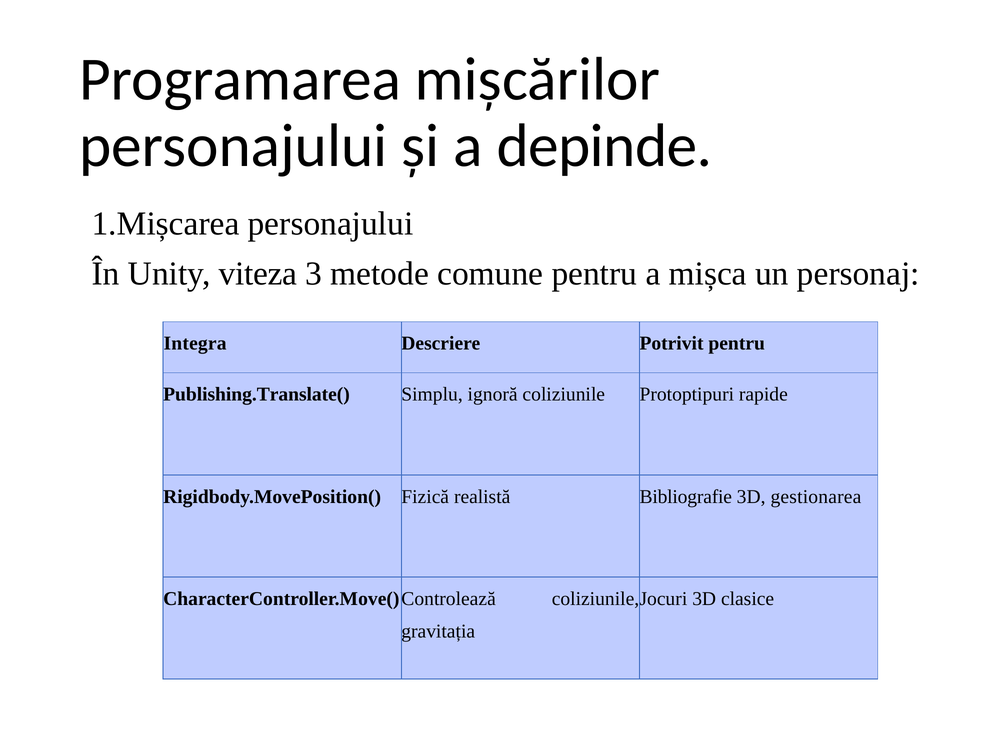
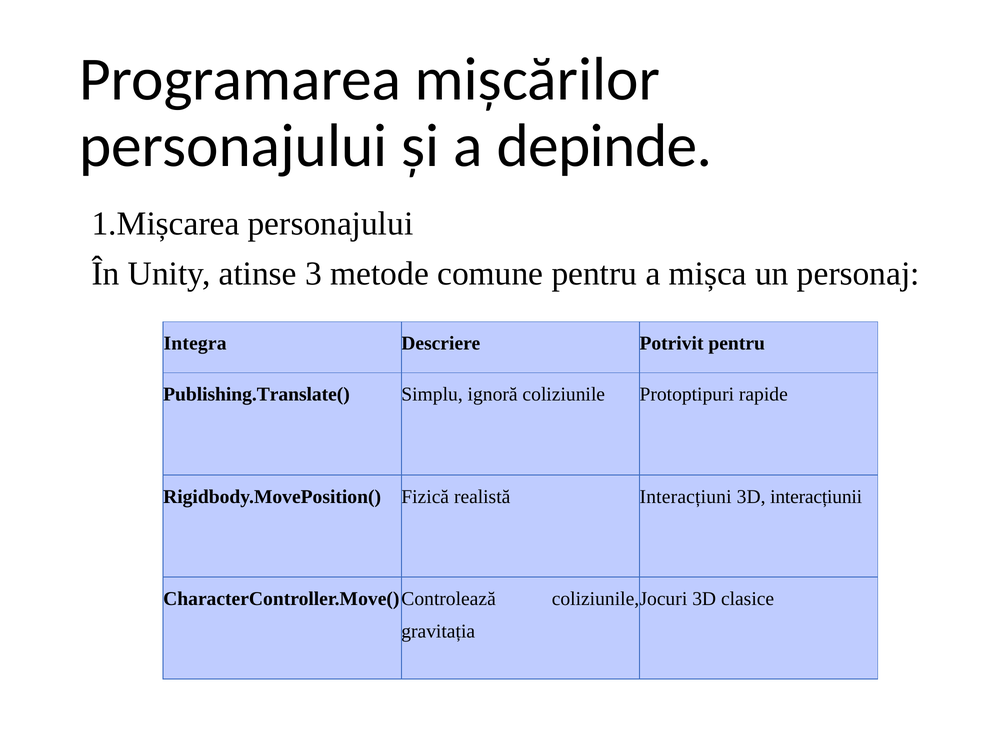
viteza: viteza -> atinse (258, 274)
Bibliografie: Bibliografie -> Interacțiuni (686, 496)
gestionarea: gestionarea -> interacțiunii (816, 496)
